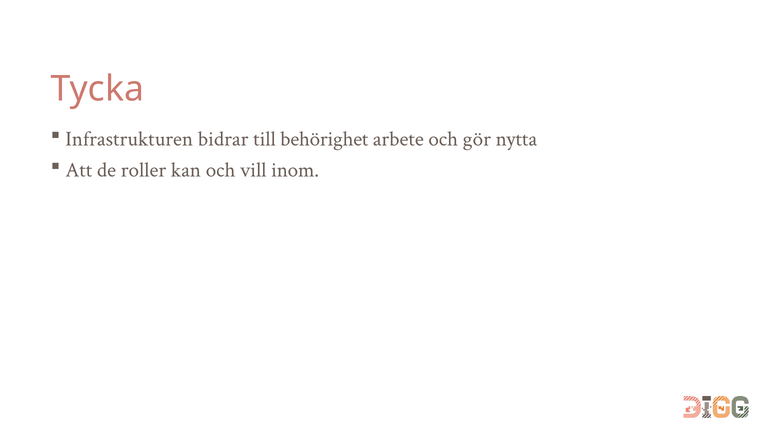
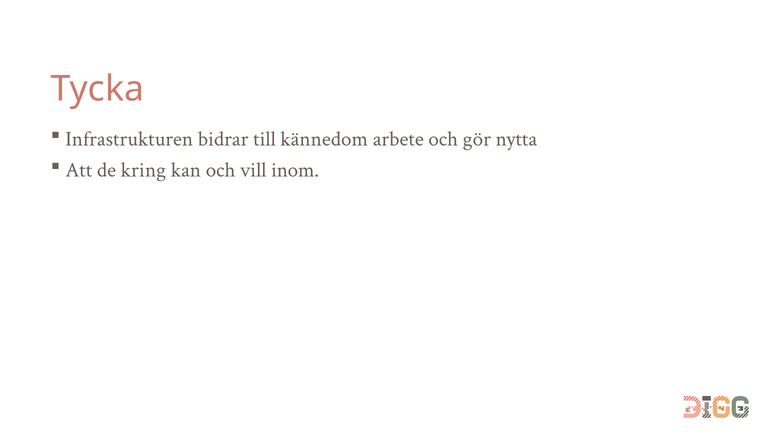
behörighet: behörighet -> kännedom (324, 139)
roller: roller -> kring (143, 170)
